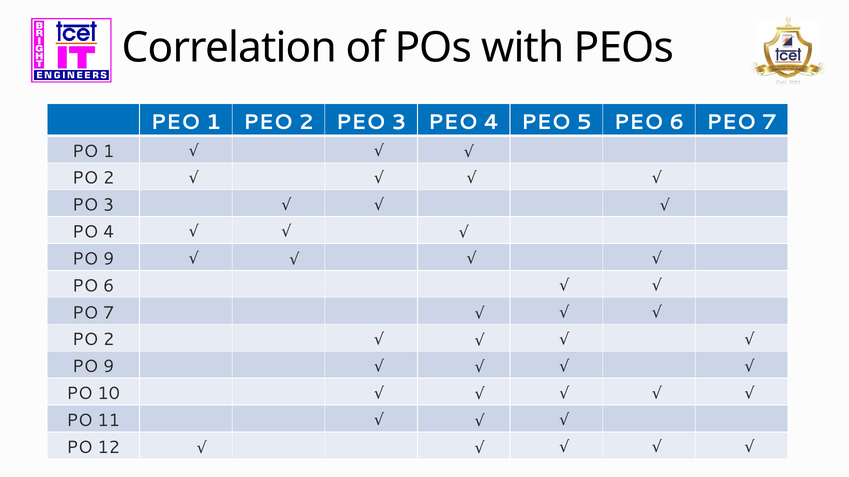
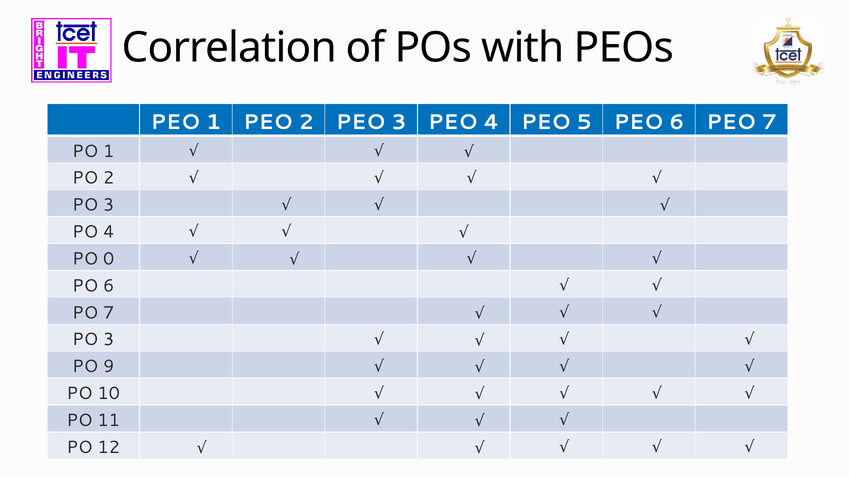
9: 9 -> 0 (109, 259)
2: 2 -> 3 (109, 340)
